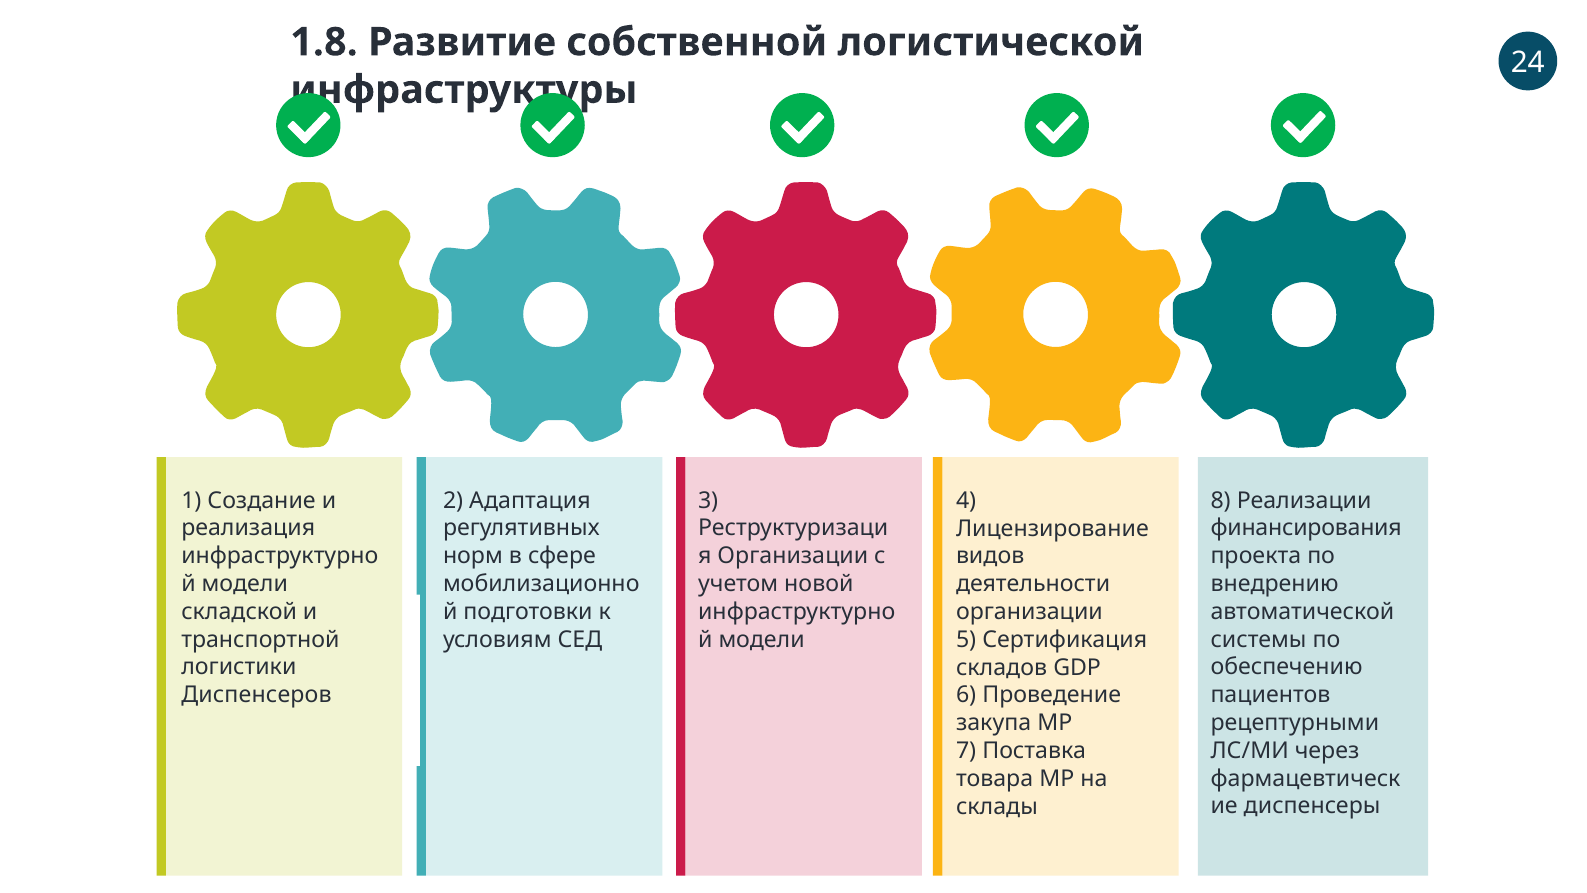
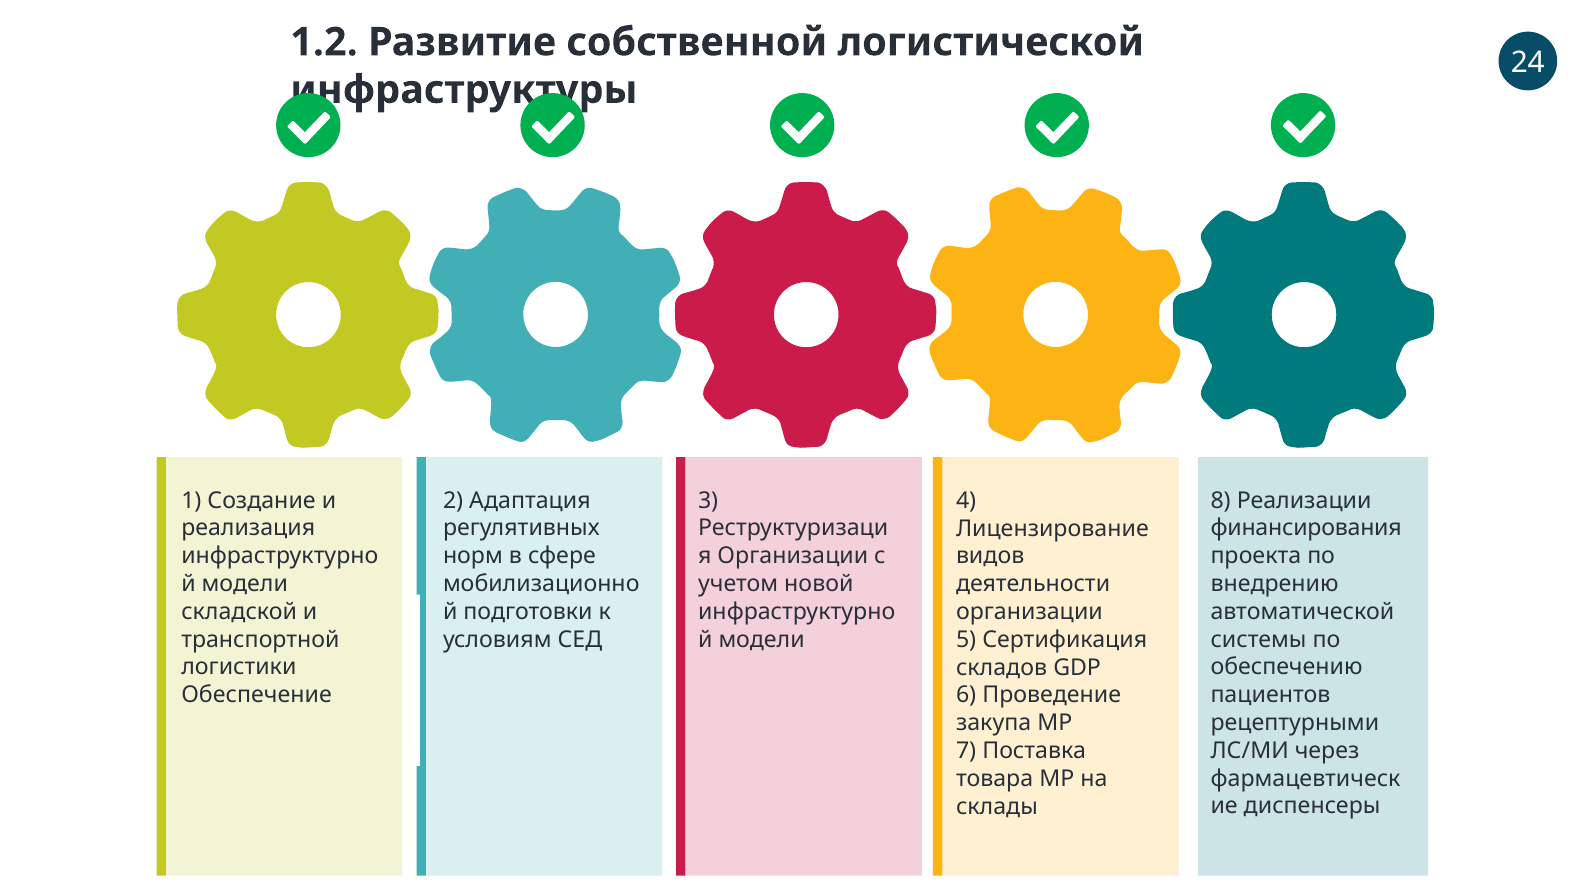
1.8: 1.8 -> 1.2 (324, 42)
Диспенсеров: Диспенсеров -> Обеспечение (257, 695)
